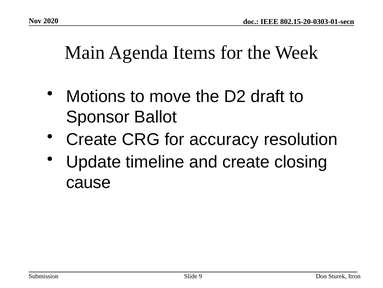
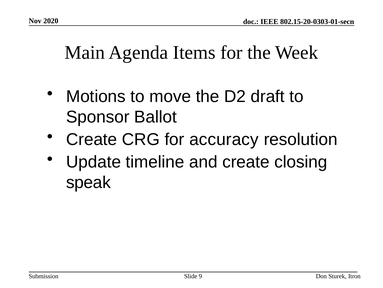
cause: cause -> speak (88, 182)
